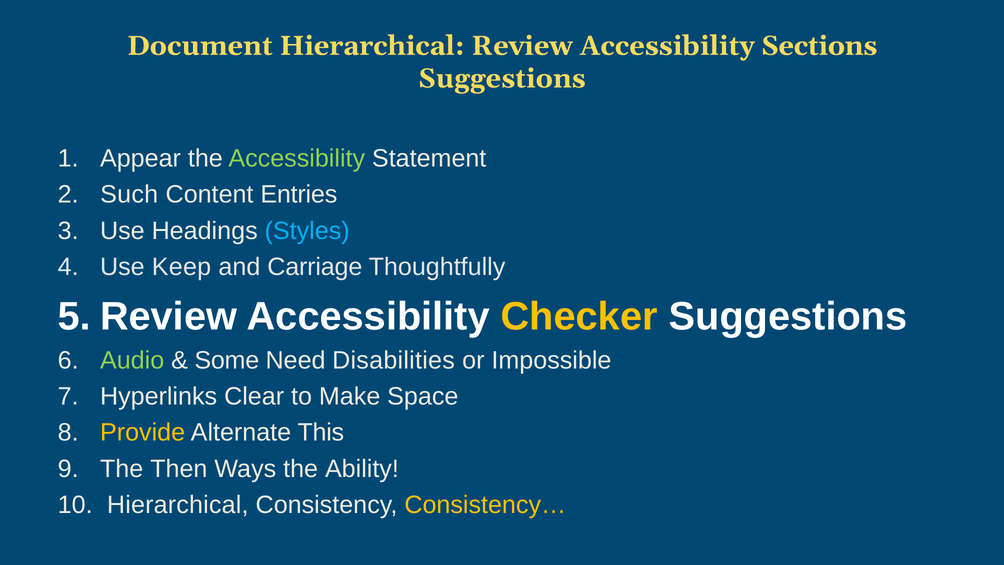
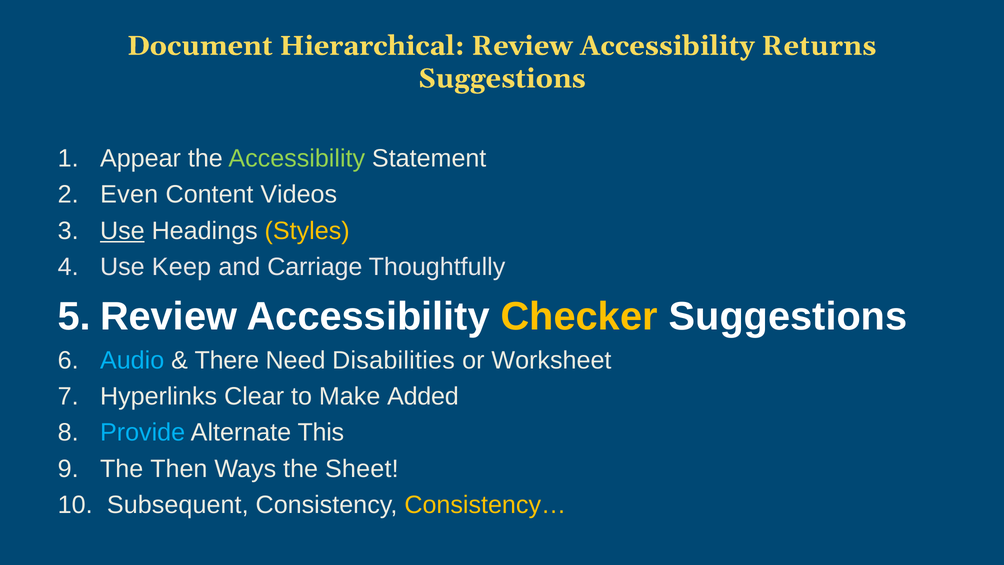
Sections: Sections -> Returns (819, 46)
Such: Such -> Even (129, 195)
Entries: Entries -> Videos (299, 195)
Use underline: none -> present (122, 231)
Styles colour: light blue -> yellow (307, 231)
Audio colour: light green -> light blue (132, 360)
Some: Some -> There (227, 360)
Impossible: Impossible -> Worksheet (551, 360)
Space: Space -> Added (423, 396)
Provide colour: yellow -> light blue (143, 432)
Ability: Ability -> Sheet (362, 469)
Hierarchical: Hierarchical -> Subsequent (178, 505)
